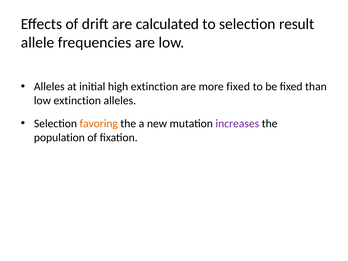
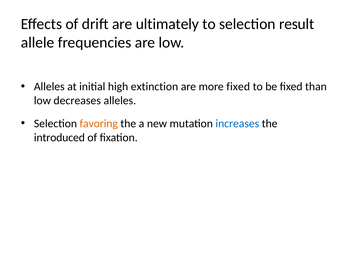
calculated: calculated -> ultimately (167, 24)
low extinction: extinction -> decreases (77, 101)
increases colour: purple -> blue (237, 124)
population: population -> introduced (59, 137)
